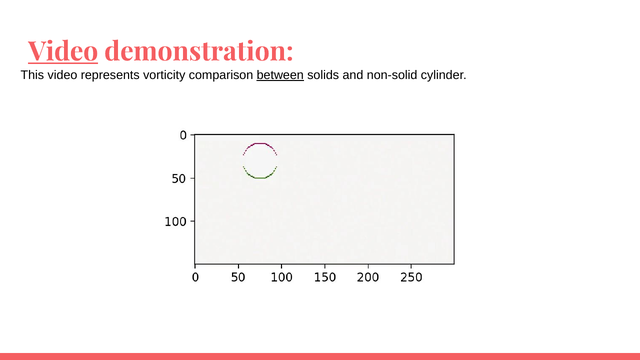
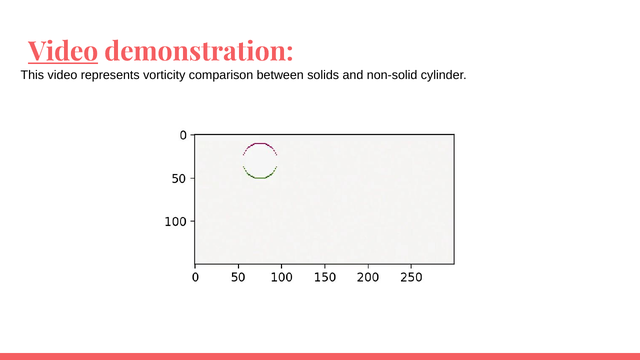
between underline: present -> none (280, 75)
